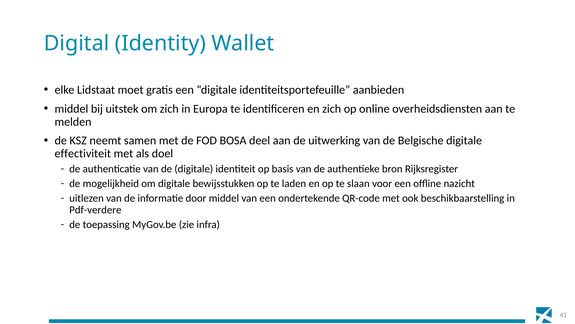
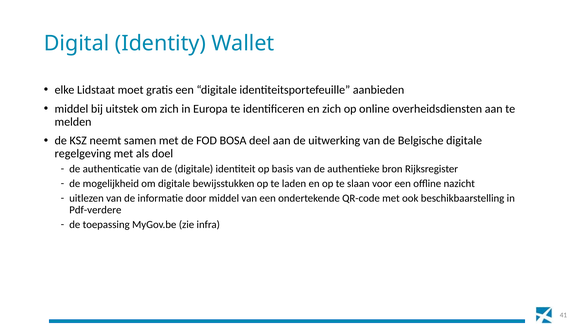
effectiviteit: effectiviteit -> regelgeving (83, 153)
